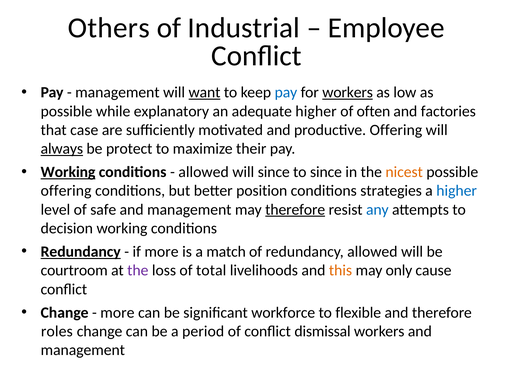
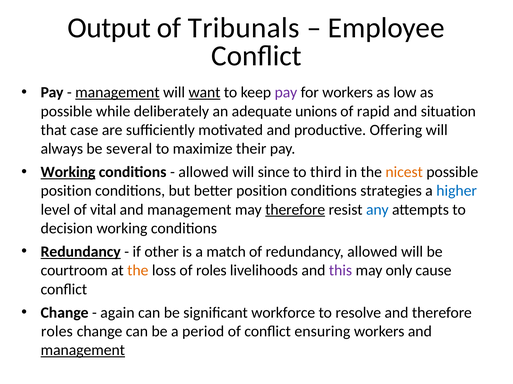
Others: Others -> Output (109, 28)
Industrial: Industrial -> Tribunals (244, 28)
management underline: none -> present (117, 93)
pay colour: blue -> purple (286, 93)
workers underline: present -> none (348, 93)
explanatory: explanatory -> deliberately (171, 111)
adequate higher: higher -> unions (316, 111)
often: often -> rapid (373, 111)
factories: factories -> situation (448, 111)
always underline: present -> none (62, 149)
protect: protect -> several (129, 149)
to since: since -> third (326, 172)
offering: offering -> position (66, 191)
safe: safe -> vital (103, 210)
if more: more -> other (162, 252)
the colour: purple -> orange (138, 271)
of total: total -> roles (211, 271)
this colour: orange -> purple (341, 271)
more: more -> again (117, 313)
flexible: flexible -> resolve (358, 313)
dismissal: dismissal -> ensuring (322, 332)
management underline: none -> present (83, 351)
